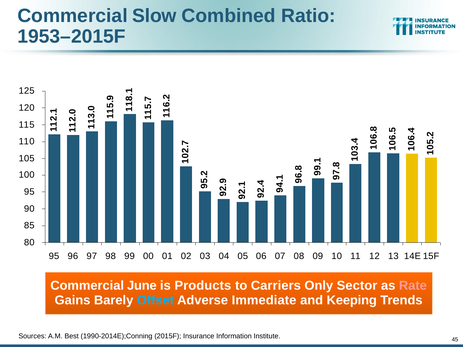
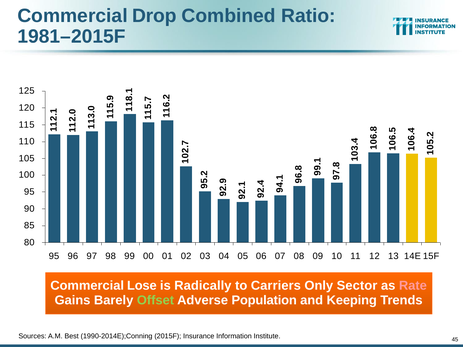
Slow: Slow -> Drop (154, 16)
1953–2015F: 1953–2015F -> 1981–2015F (72, 37)
June: June -> Lose (142, 286)
Products: Products -> Radically (203, 286)
Offset colour: light blue -> light green (155, 301)
Immediate: Immediate -> Population (264, 301)
